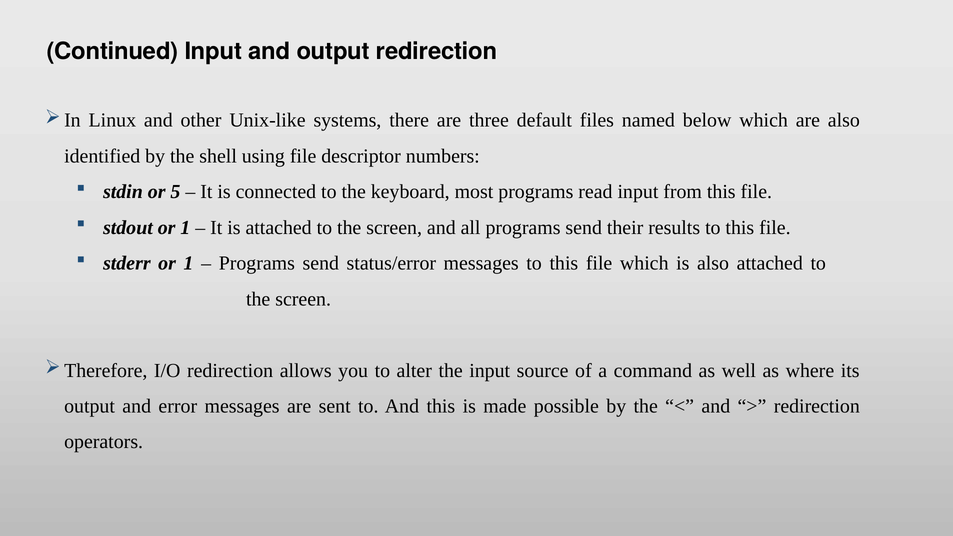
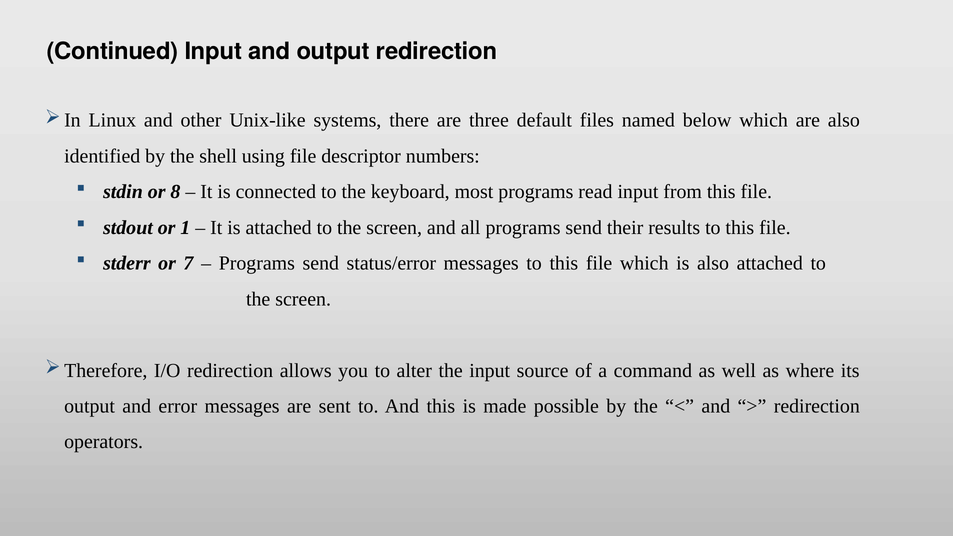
5: 5 -> 8 (175, 192)
stderr or 1: 1 -> 7 (188, 263)
